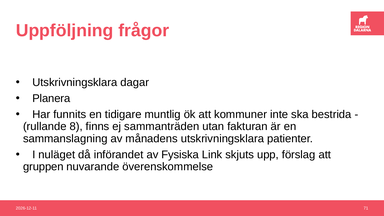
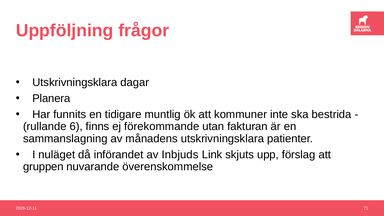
8: 8 -> 6 (76, 127)
sammanträden: sammanträden -> förekommande (162, 127)
Fysiska: Fysiska -> Inbjuds (180, 155)
